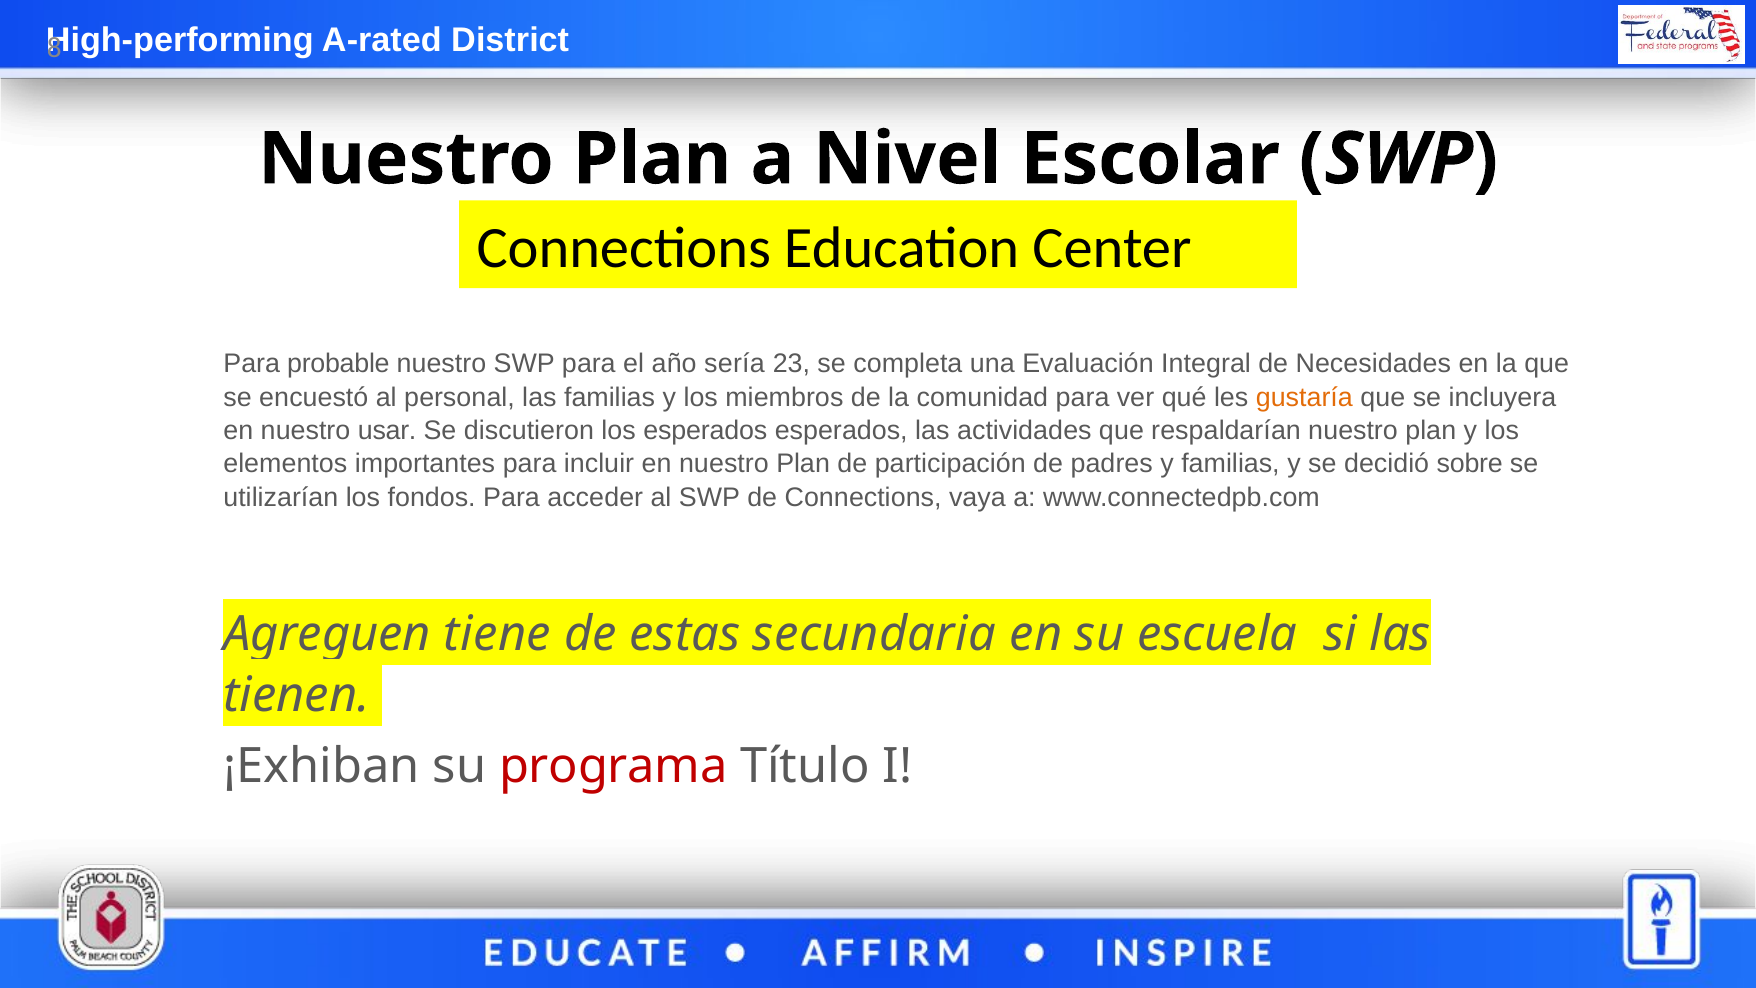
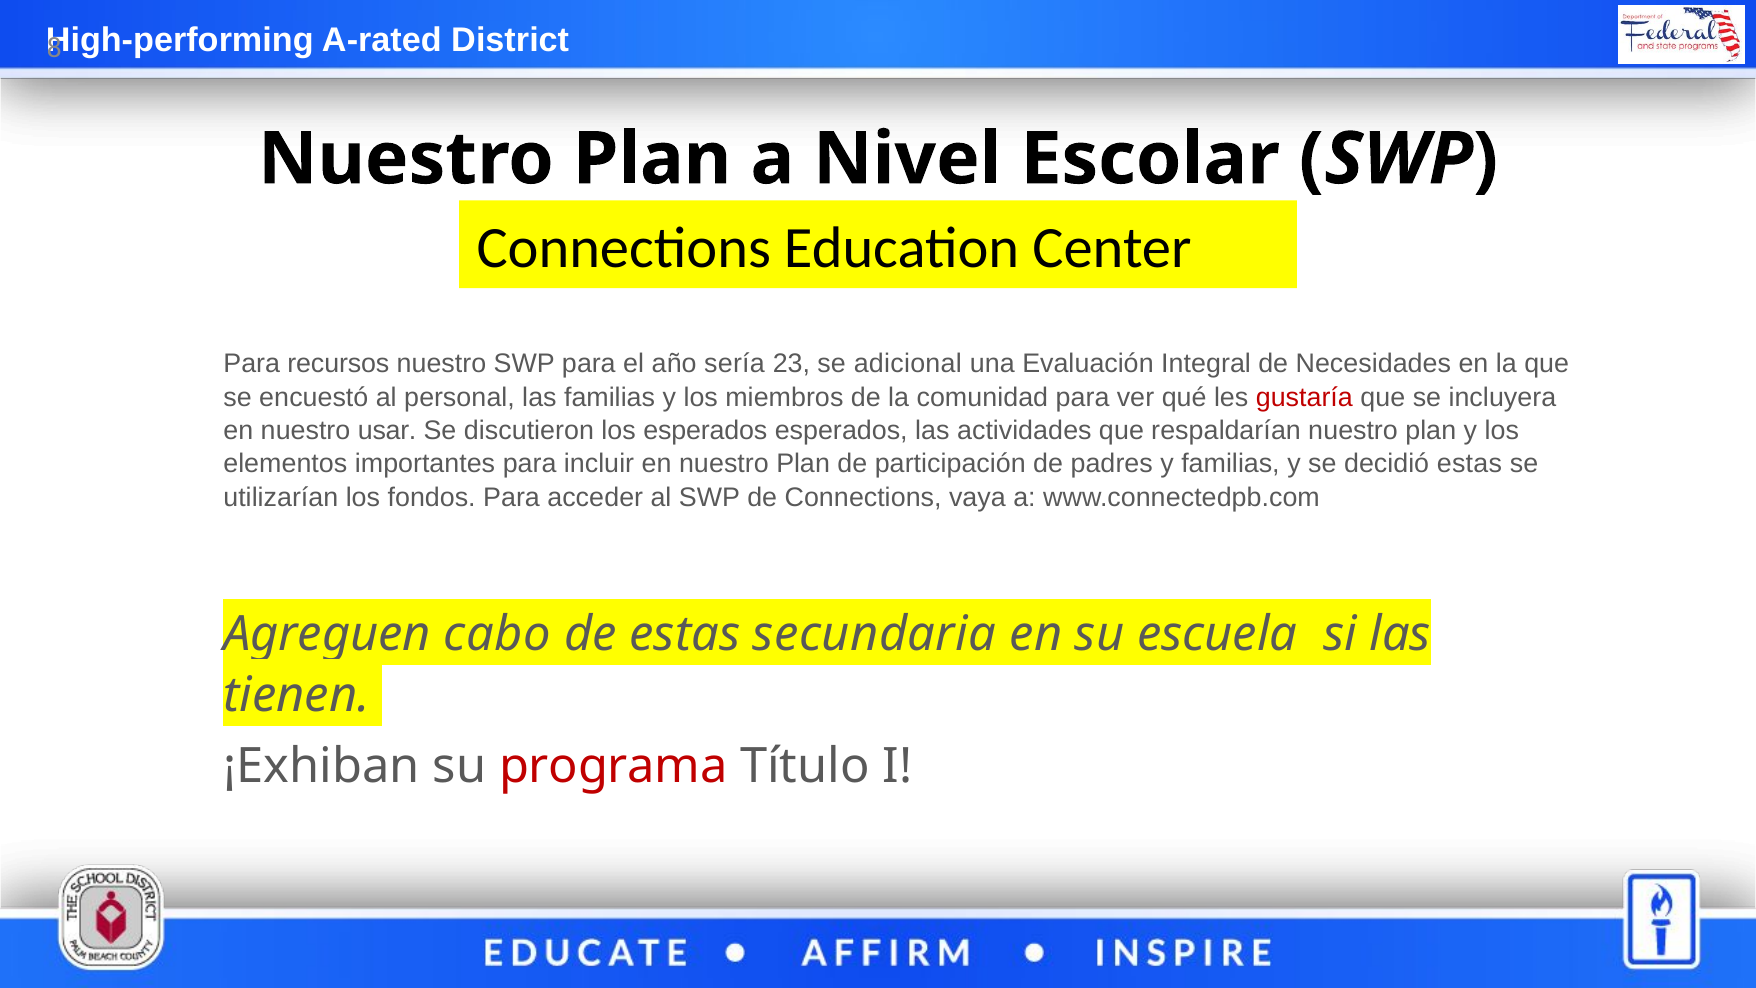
probable: probable -> recursos (338, 364)
completa: completa -> adicional (908, 364)
gustaría colour: orange -> red (1304, 397)
decidió sobre: sobre -> estas (1469, 464)
tiene: tiene -> cabo (497, 635)
